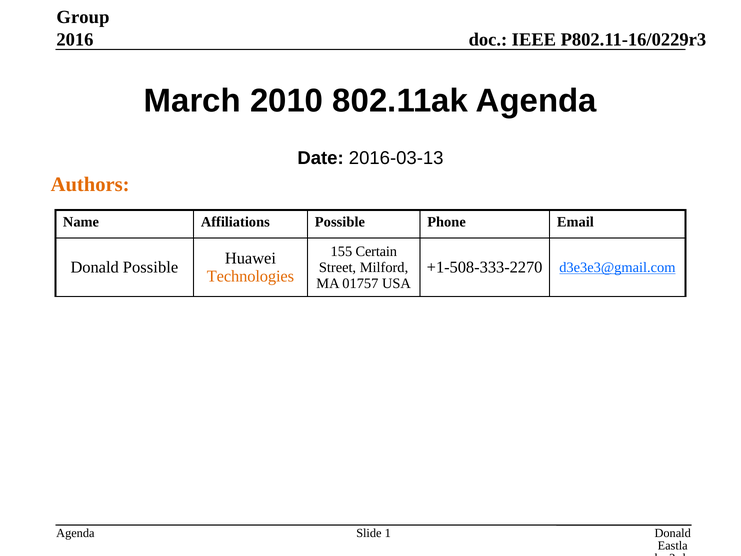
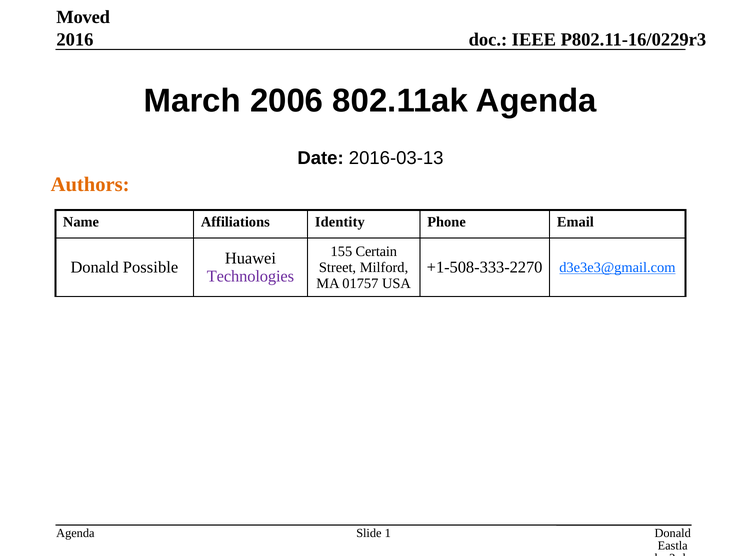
Group: Group -> Moved (83, 17)
2010: 2010 -> 2006 (287, 101)
Affiliations Possible: Possible -> Identity (340, 222)
Technologies colour: orange -> purple (250, 276)
